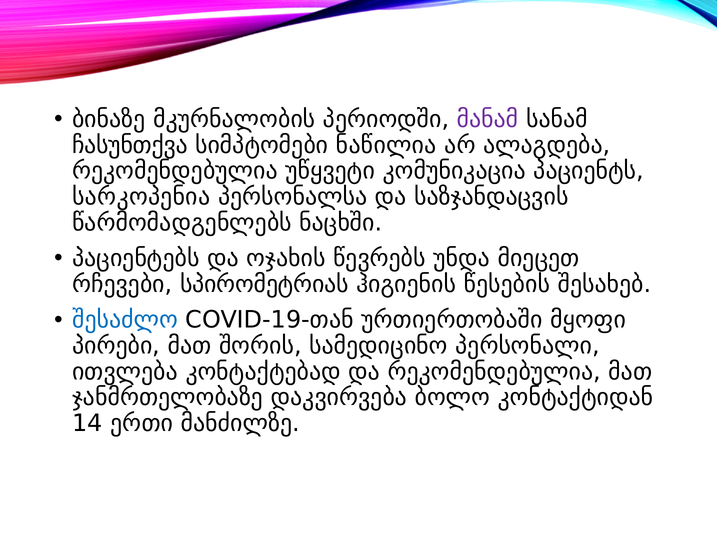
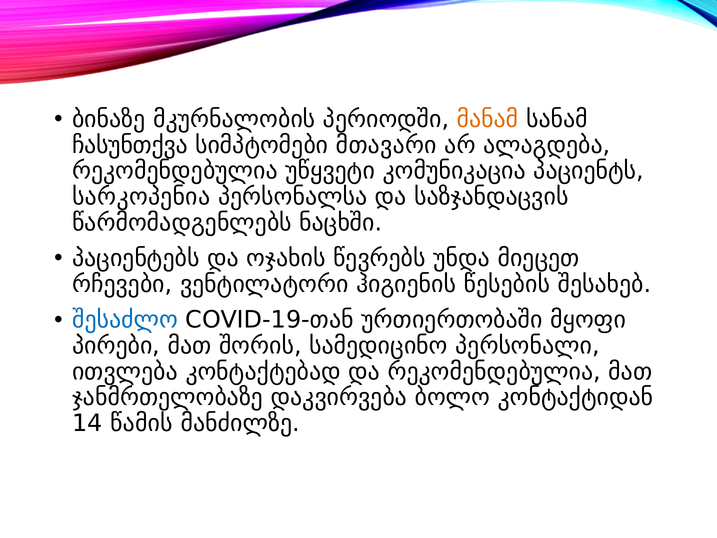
მანამ colour: purple -> orange (488, 119)
ნაწილია: ნაწილია -> მთავარი (386, 145)
სპირომეტრიას: სპირომეტრიას -> ვენტილატორი (264, 284)
ერთი: ერთი -> წამის (142, 423)
